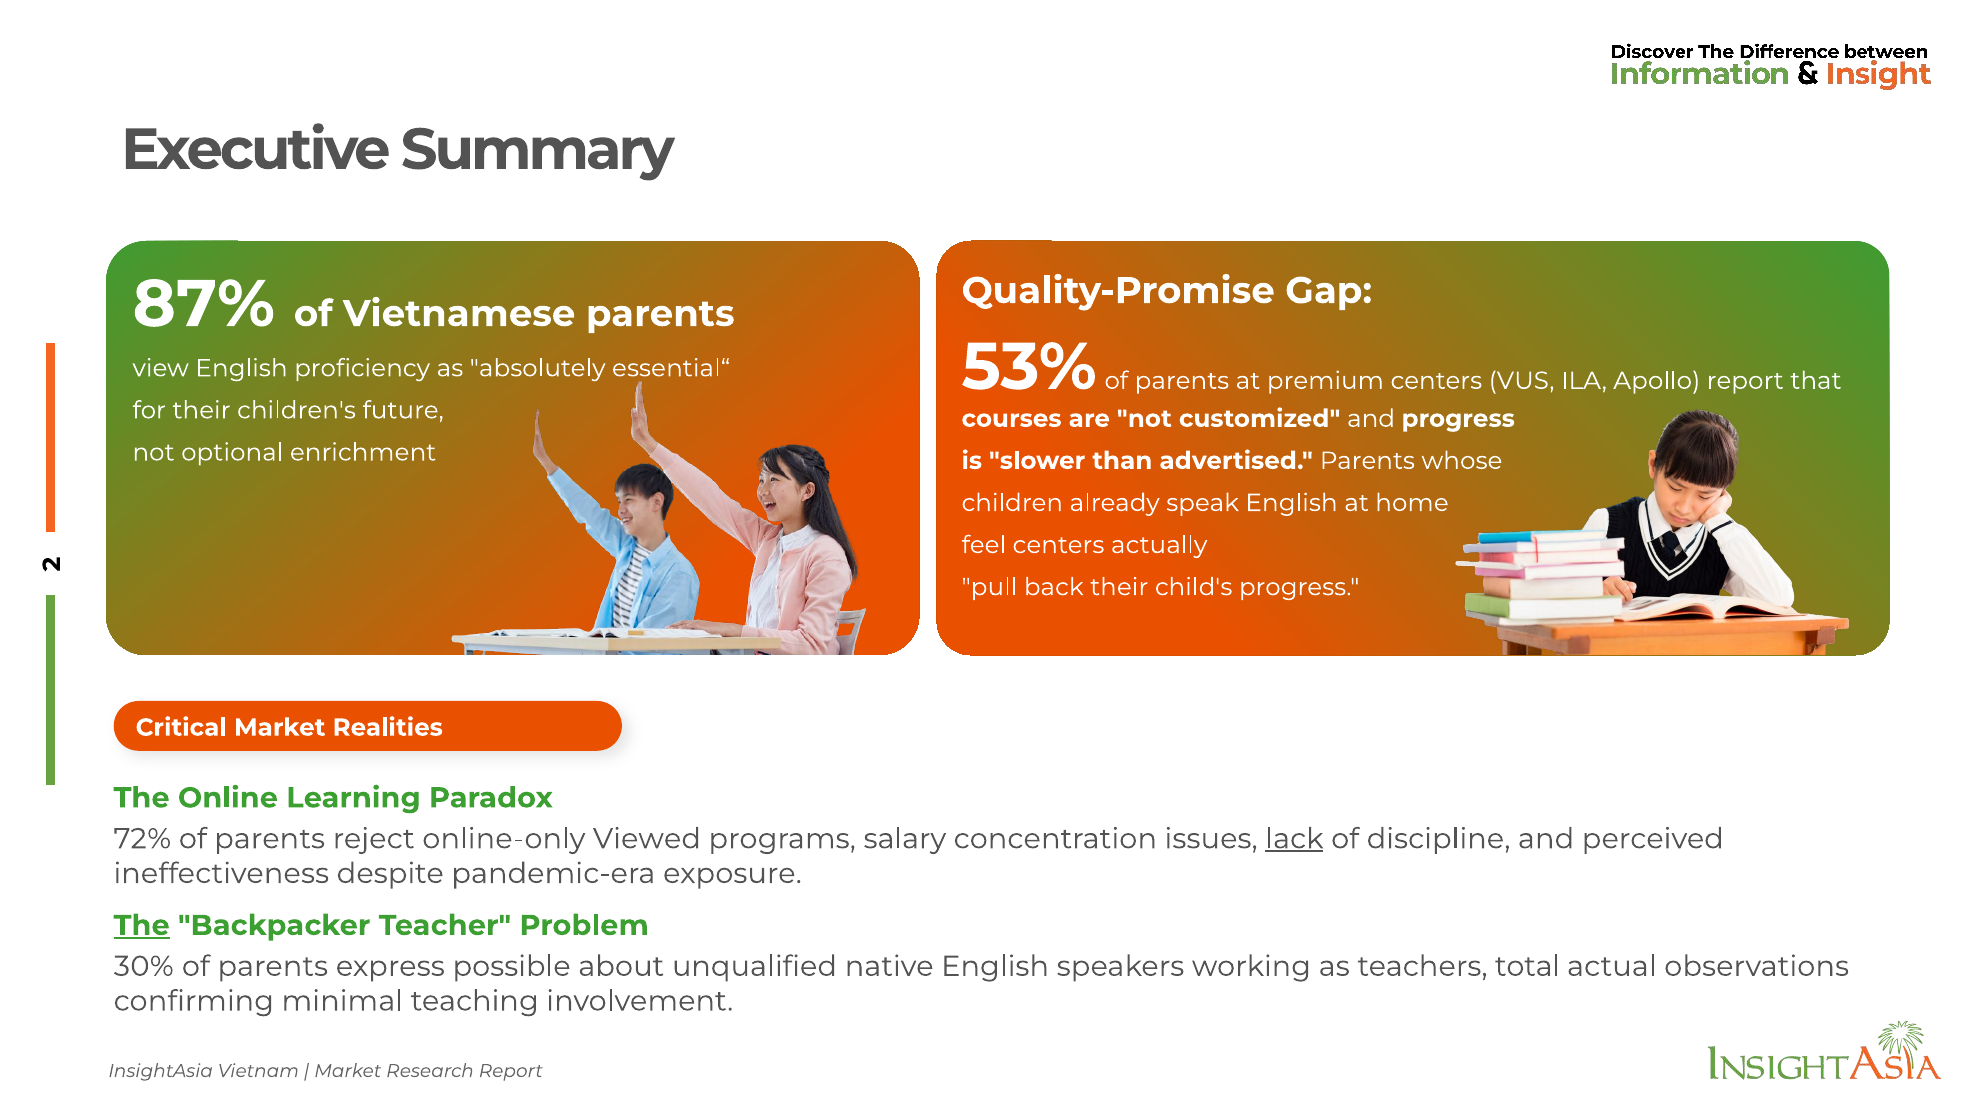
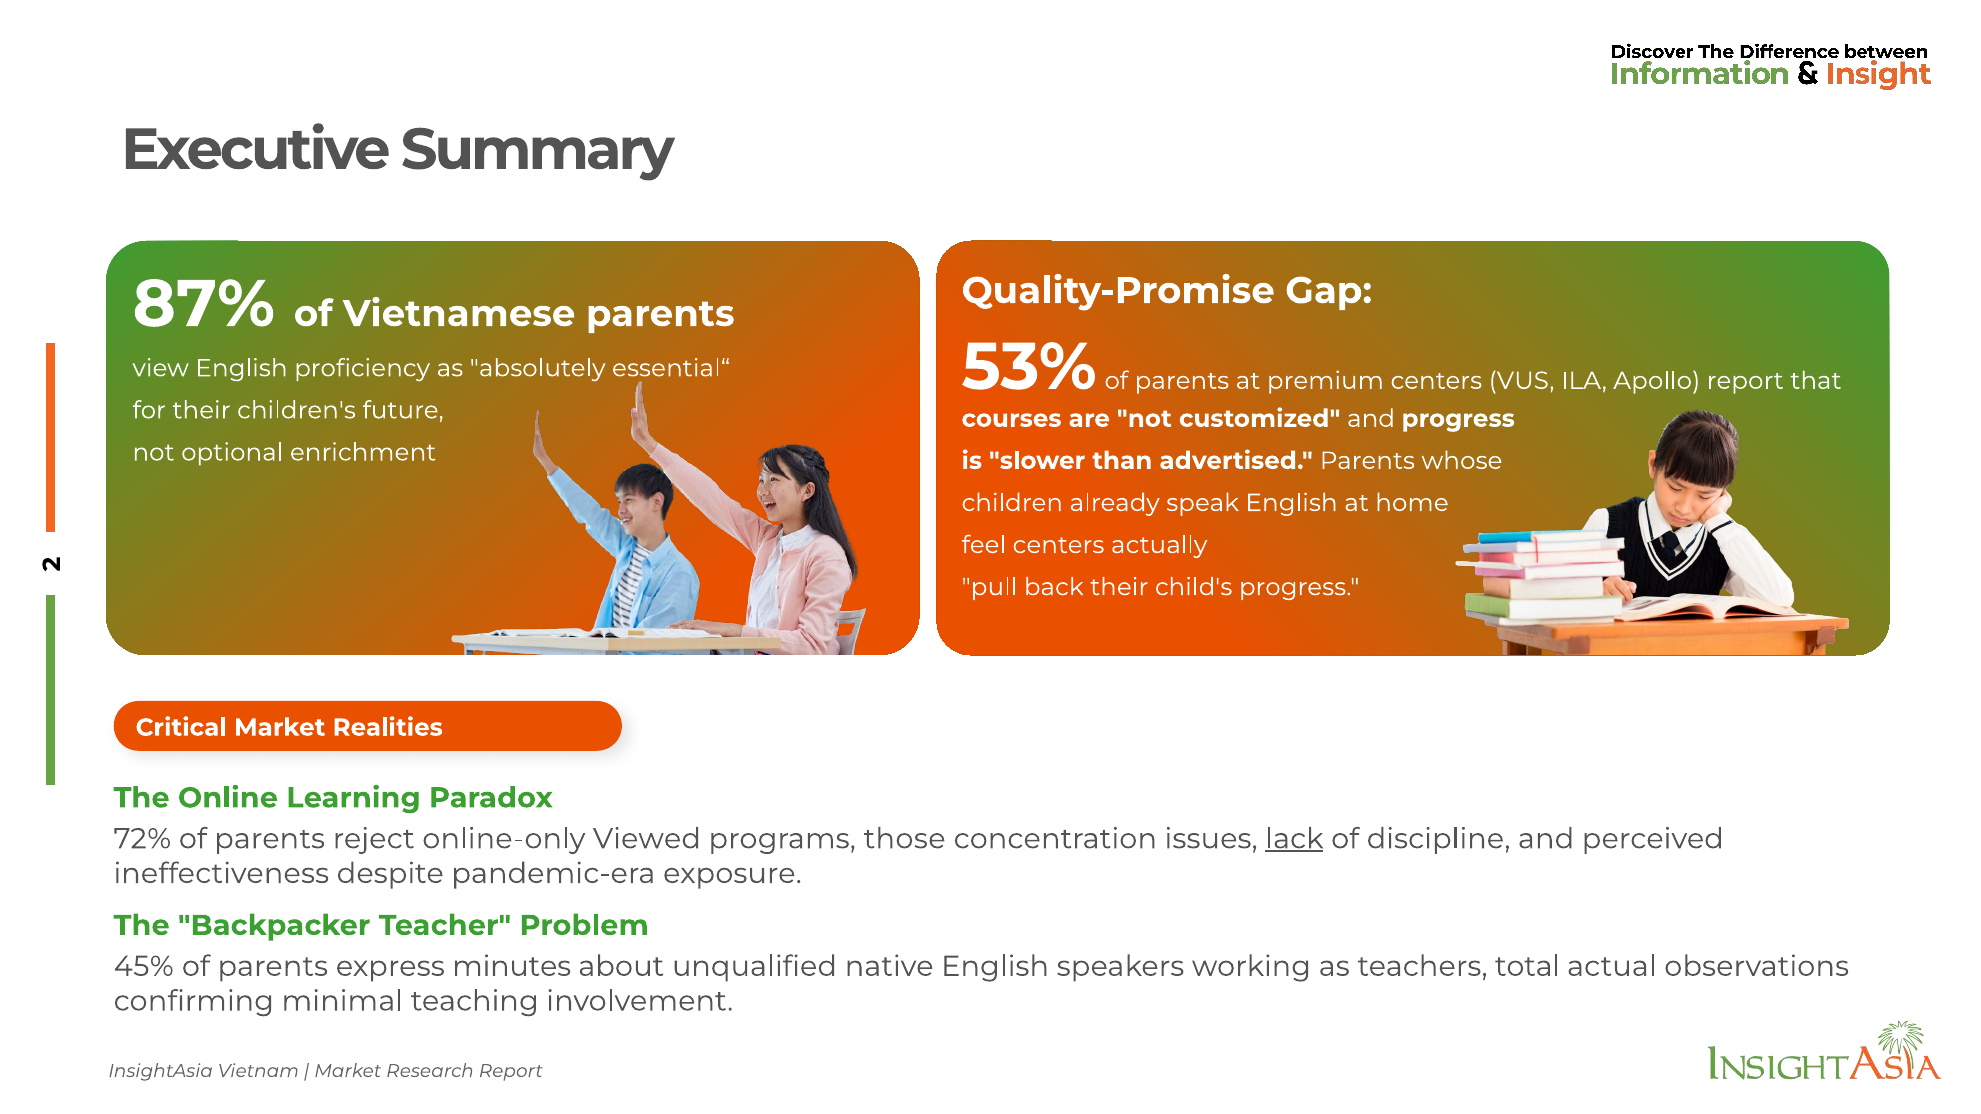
salary: salary -> those (905, 839)
The underline: present -> none (142, 926)
30%: 30% -> 45% (144, 967)
possible: possible -> minutes (512, 967)
